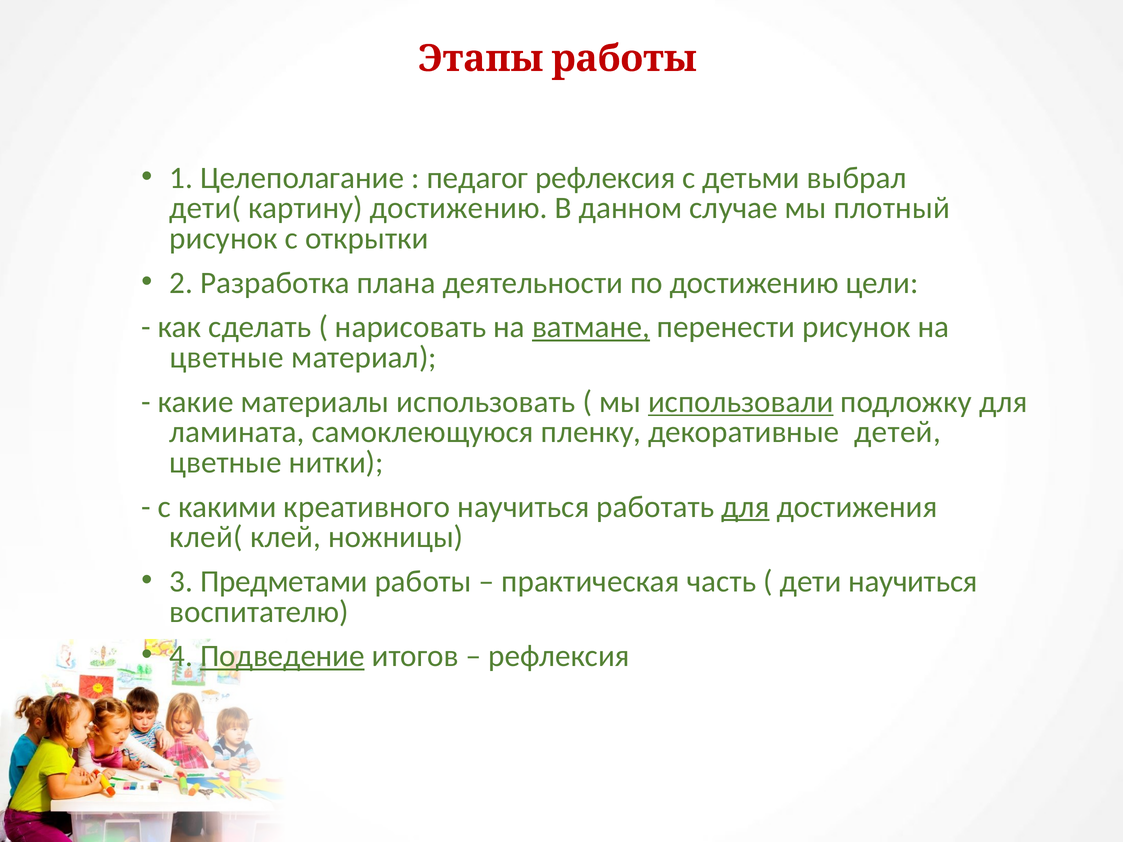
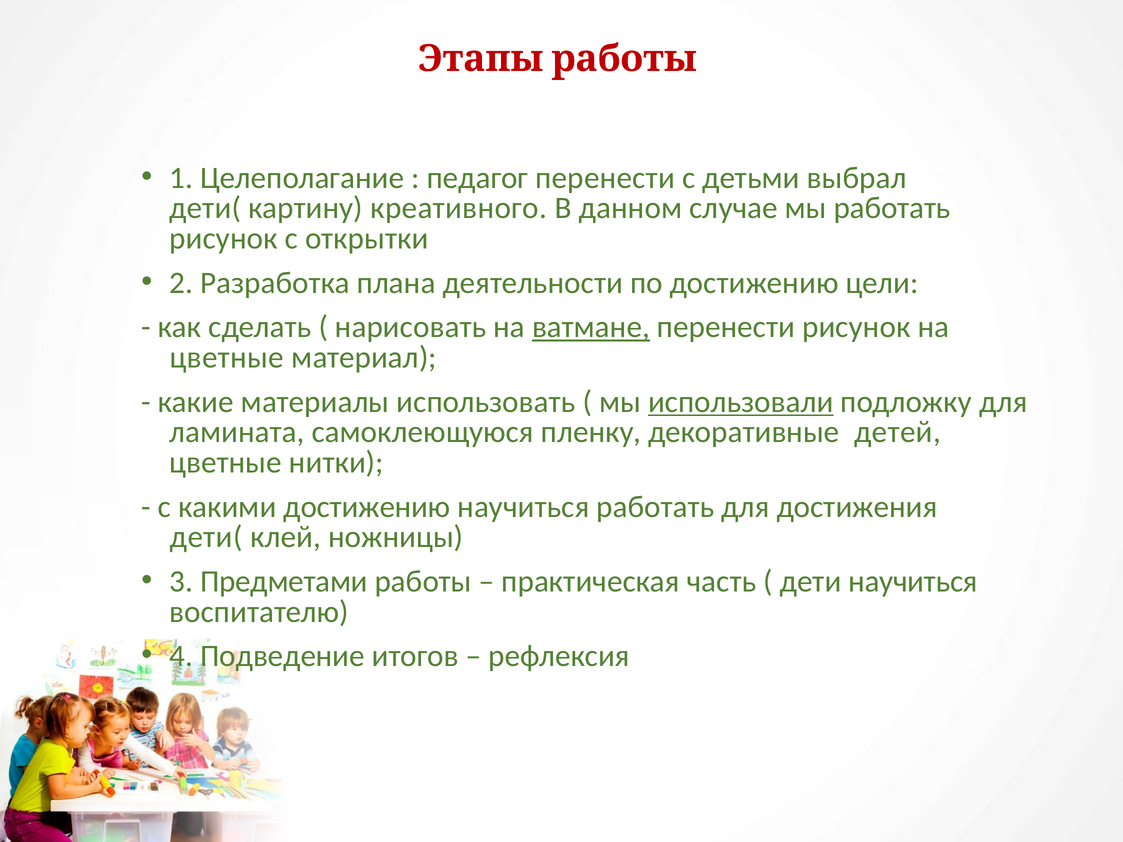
педагог рефлексия: рефлексия -> перенести (605, 178)
картину достижению: достижению -> креативного (459, 208)
мы плотный: плотный -> работать (892, 208)
какими креативного: креативного -> достижению (367, 507)
для underline: present -> none (746, 507)
клей(: клей( -> дети( (206, 537)
Подведение underline: present -> none (282, 656)
